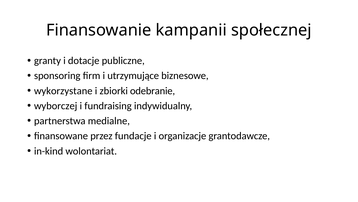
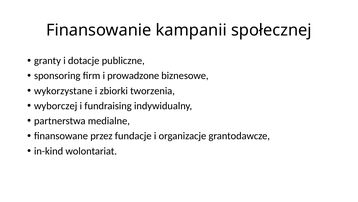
utrzymujące: utrzymujące -> prowadzone (133, 76)
odebranie: odebranie -> tworzenia (153, 91)
